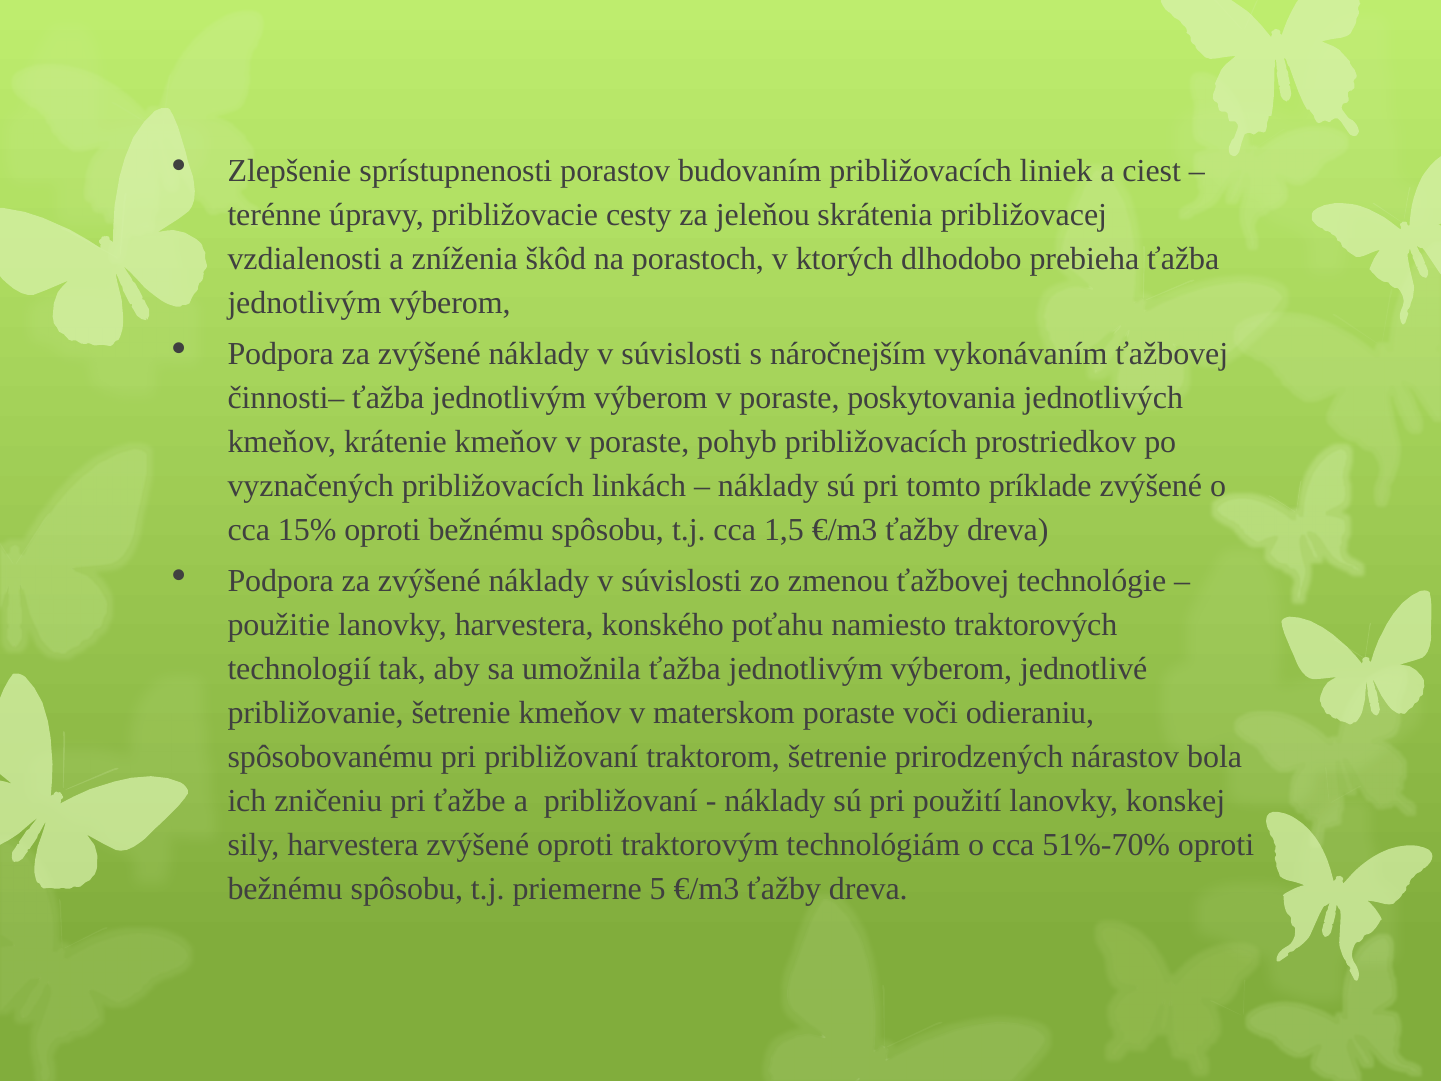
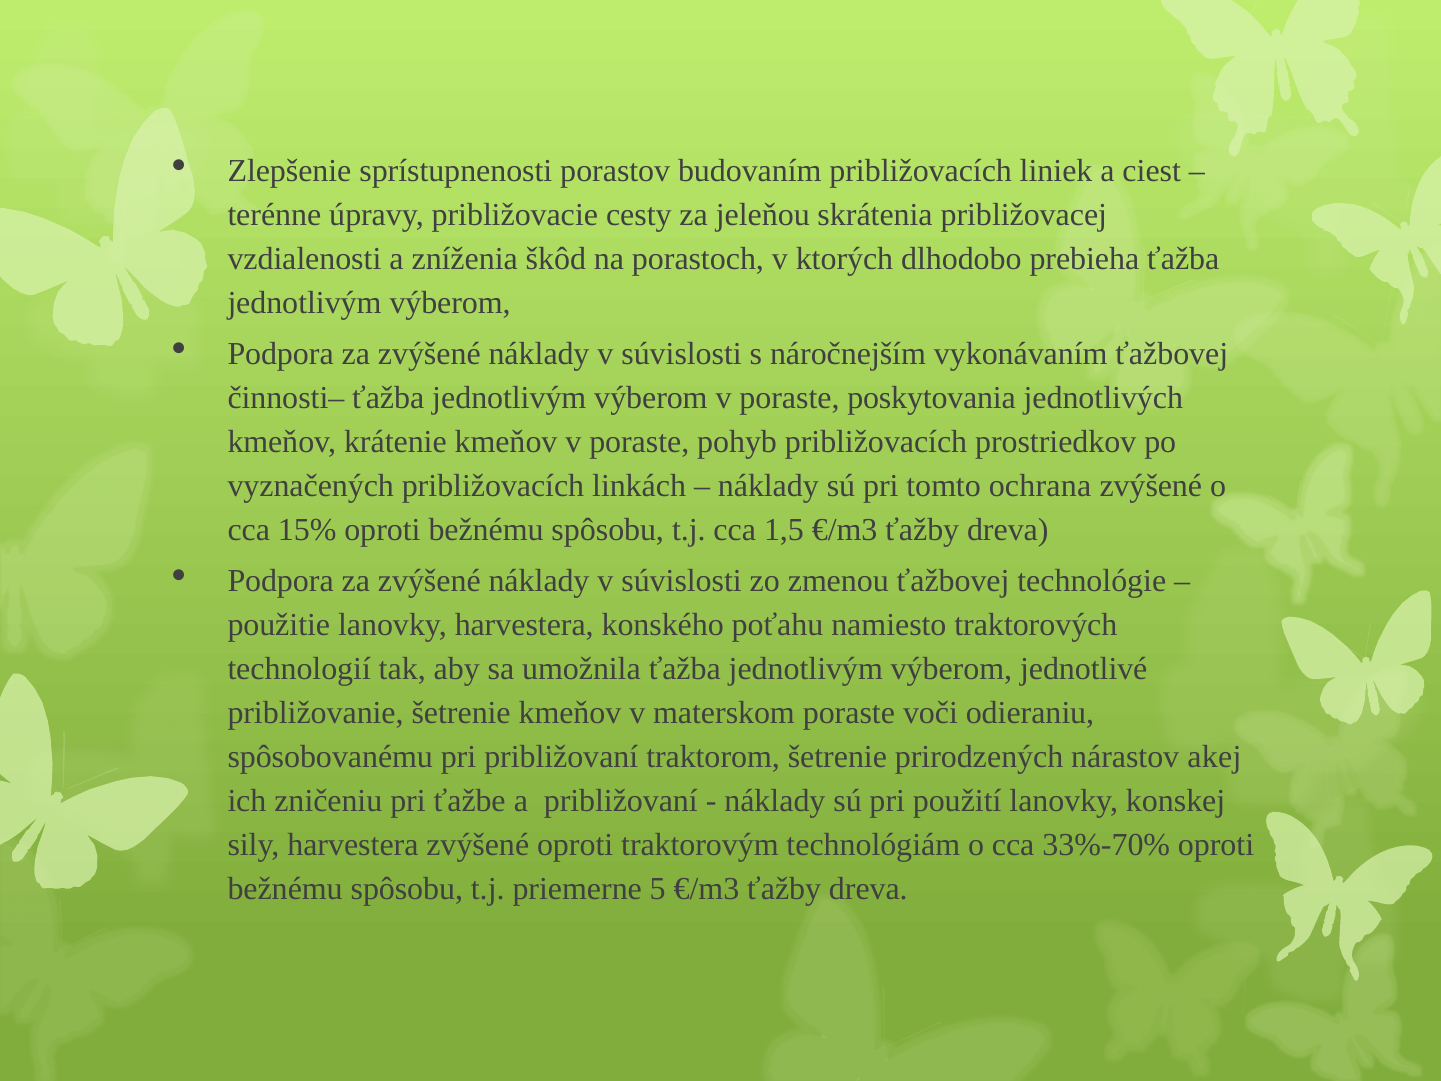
príklade: príklade -> ochrana (1040, 486)
bola: bola -> akej (1214, 757)
51%-70%: 51%-70% -> 33%-70% (1106, 845)
